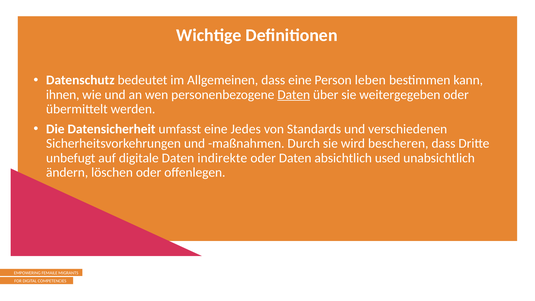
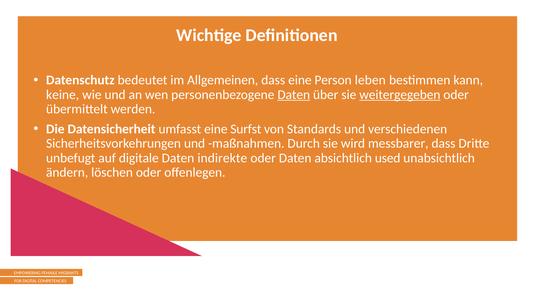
ihnen: ihnen -> keine (63, 95)
weitergegeben underline: none -> present (400, 95)
Jedes: Jedes -> Surfst (246, 129)
bescheren: bescheren -> messbarer (398, 143)
